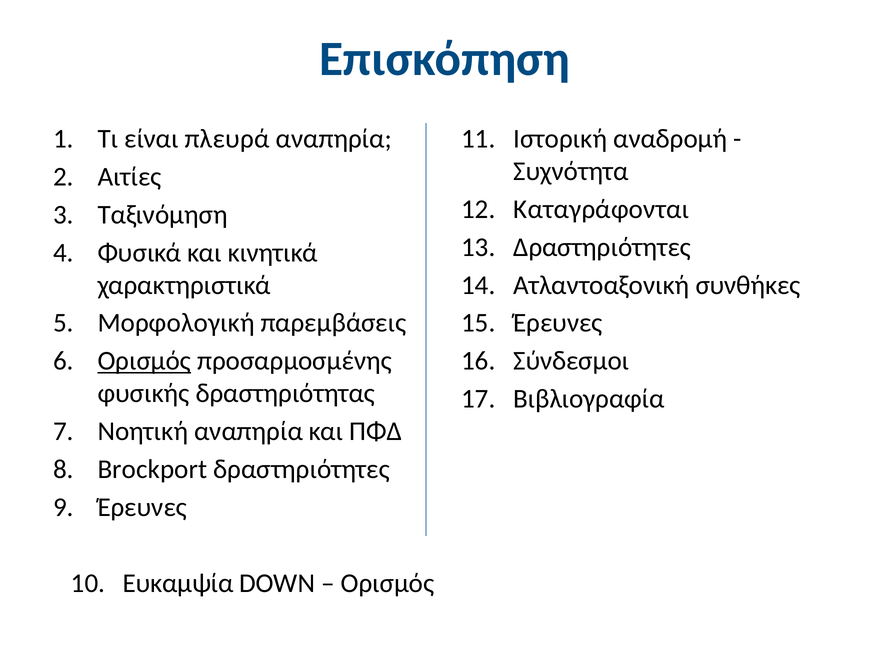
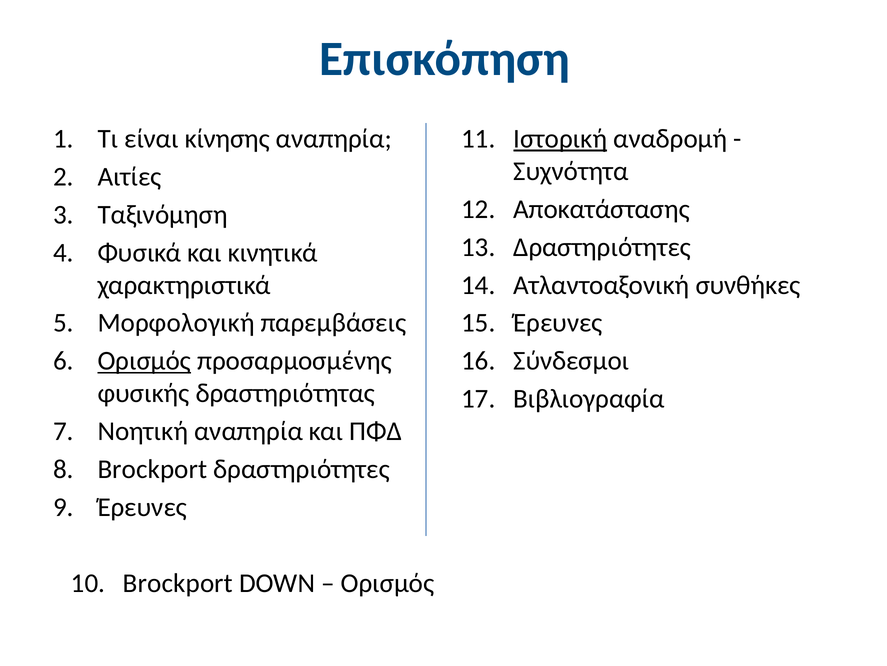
πλευρά: πλευρά -> κίνησης (227, 139)
Ιστορική underline: none -> present (560, 139)
Καταγράφονται: Καταγράφονται -> Αποκατάστασης (601, 209)
Ευκαμψία: Ευκαμψία -> Brockport (178, 582)
